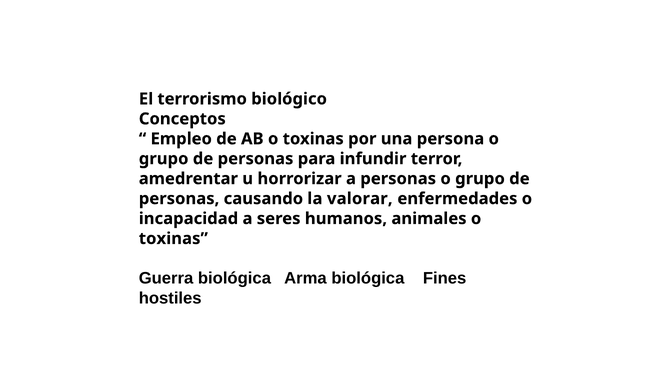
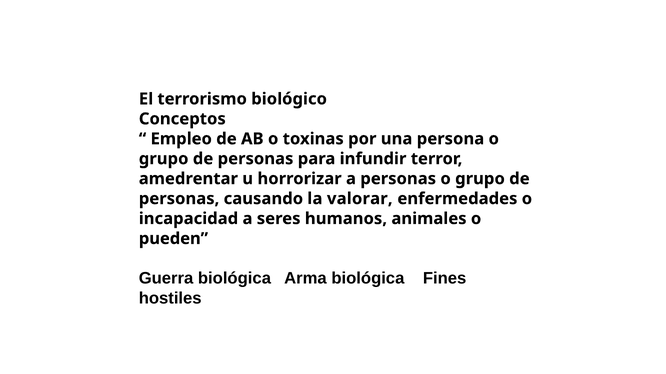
toxinas: toxinas -> pueden (173, 239)
